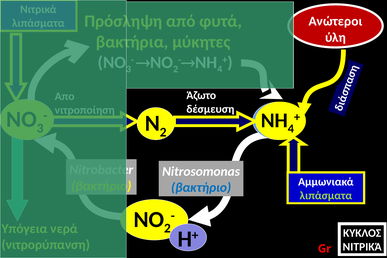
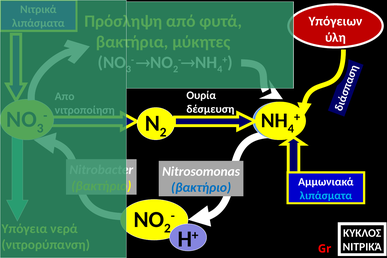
Ανώτεροι: Ανώτεροι -> Υπόγειων (335, 21)
Άζωτο: Άζωτο -> Ουρία (201, 95)
λιπάσματα colour: light green -> light blue (326, 195)
